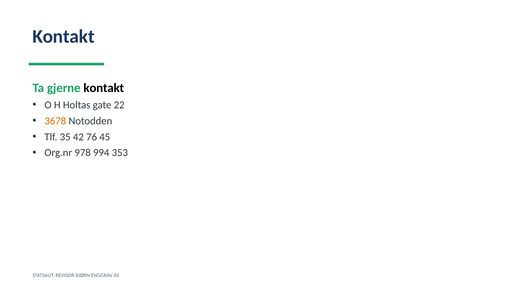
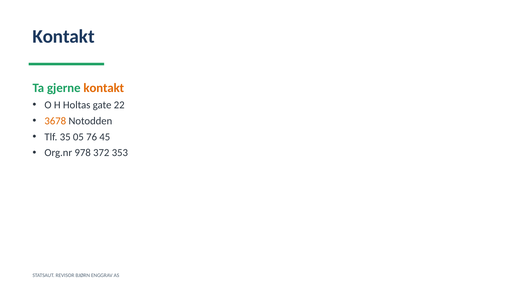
kontakt colour: black -> orange (104, 88)
42: 42 -> 05 (78, 137)
994: 994 -> 372 (101, 153)
